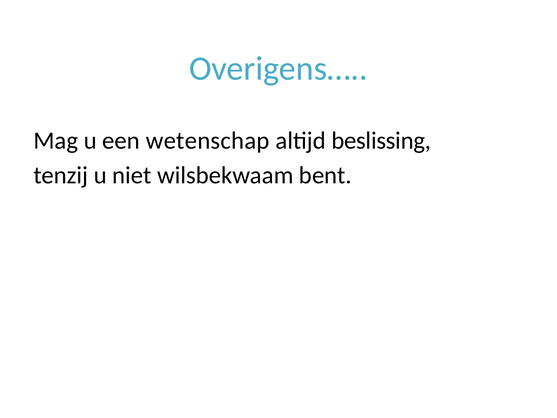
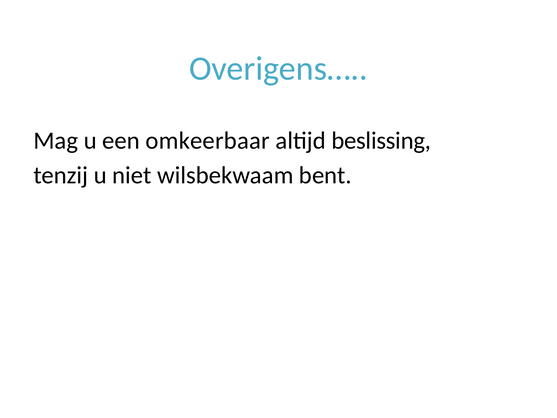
wetenschap: wetenschap -> omkeerbaar (208, 141)
